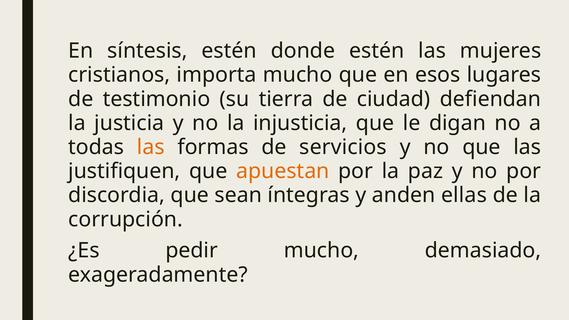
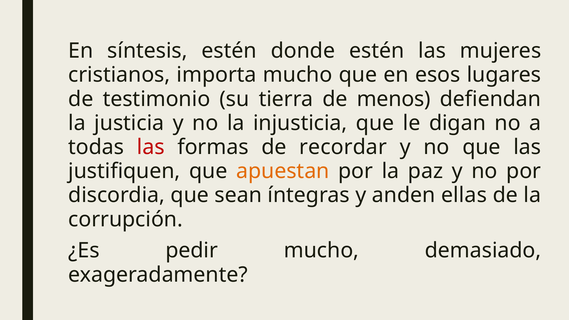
ciudad: ciudad -> menos (394, 99)
las colour: orange -> red (151, 147)
servicios: servicios -> recordar (343, 147)
